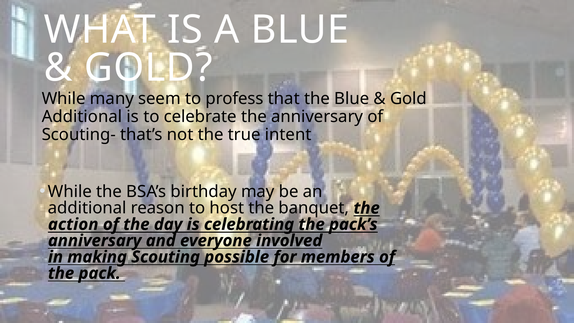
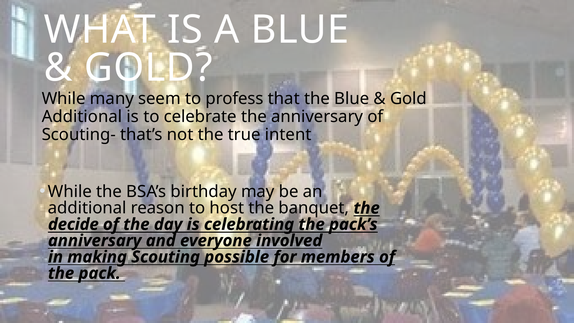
action: action -> decide (73, 224)
